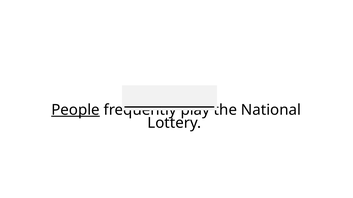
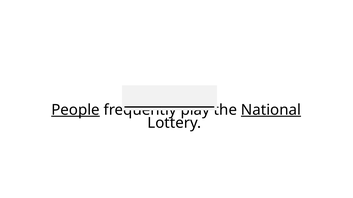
National underline: none -> present (271, 110)
